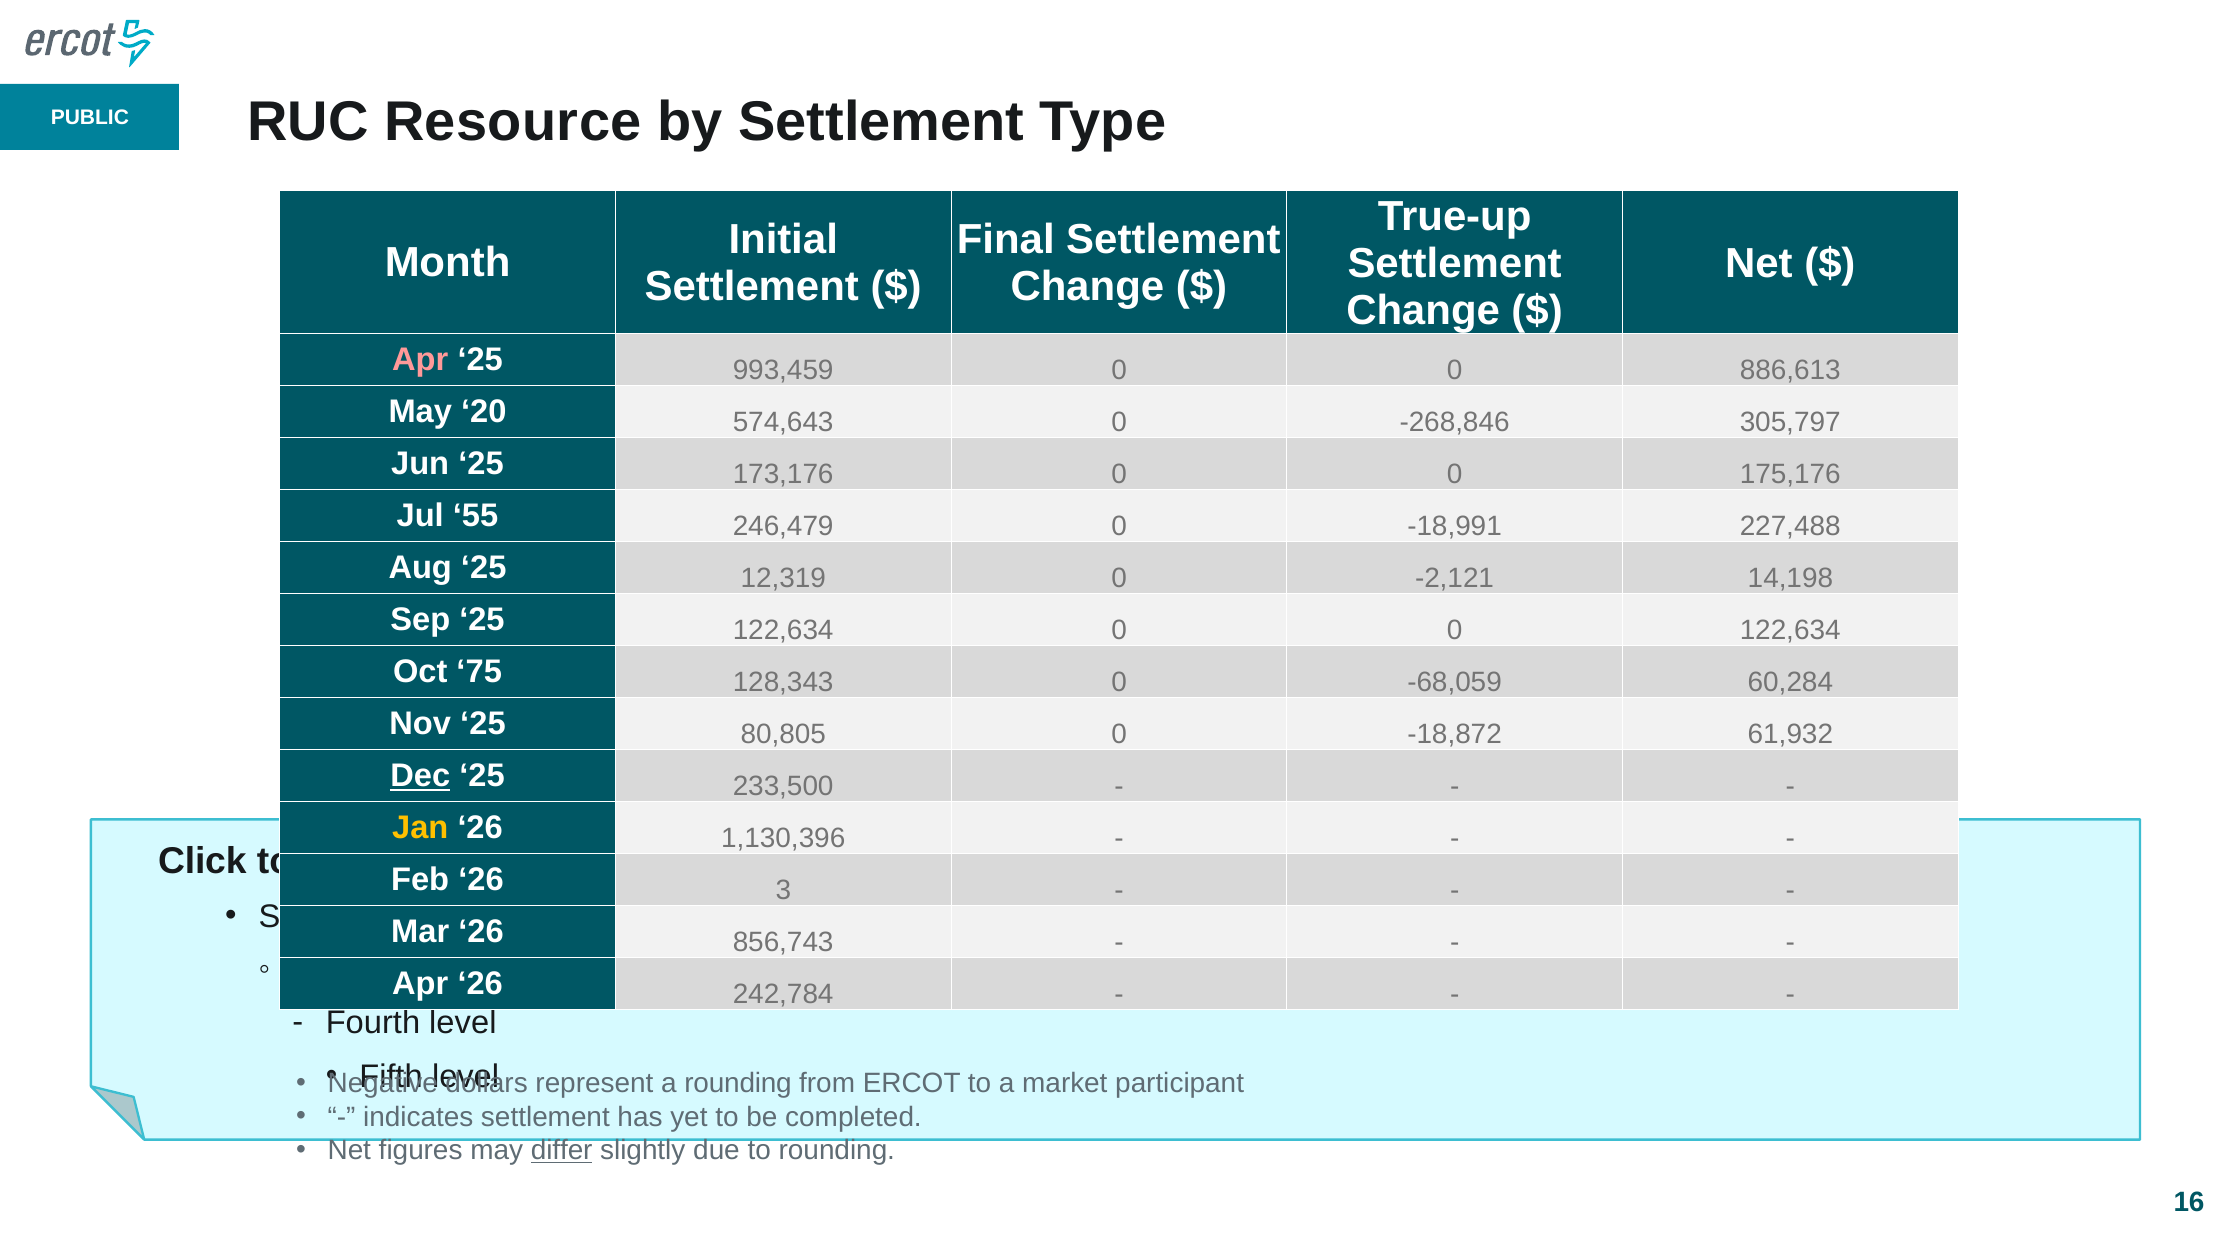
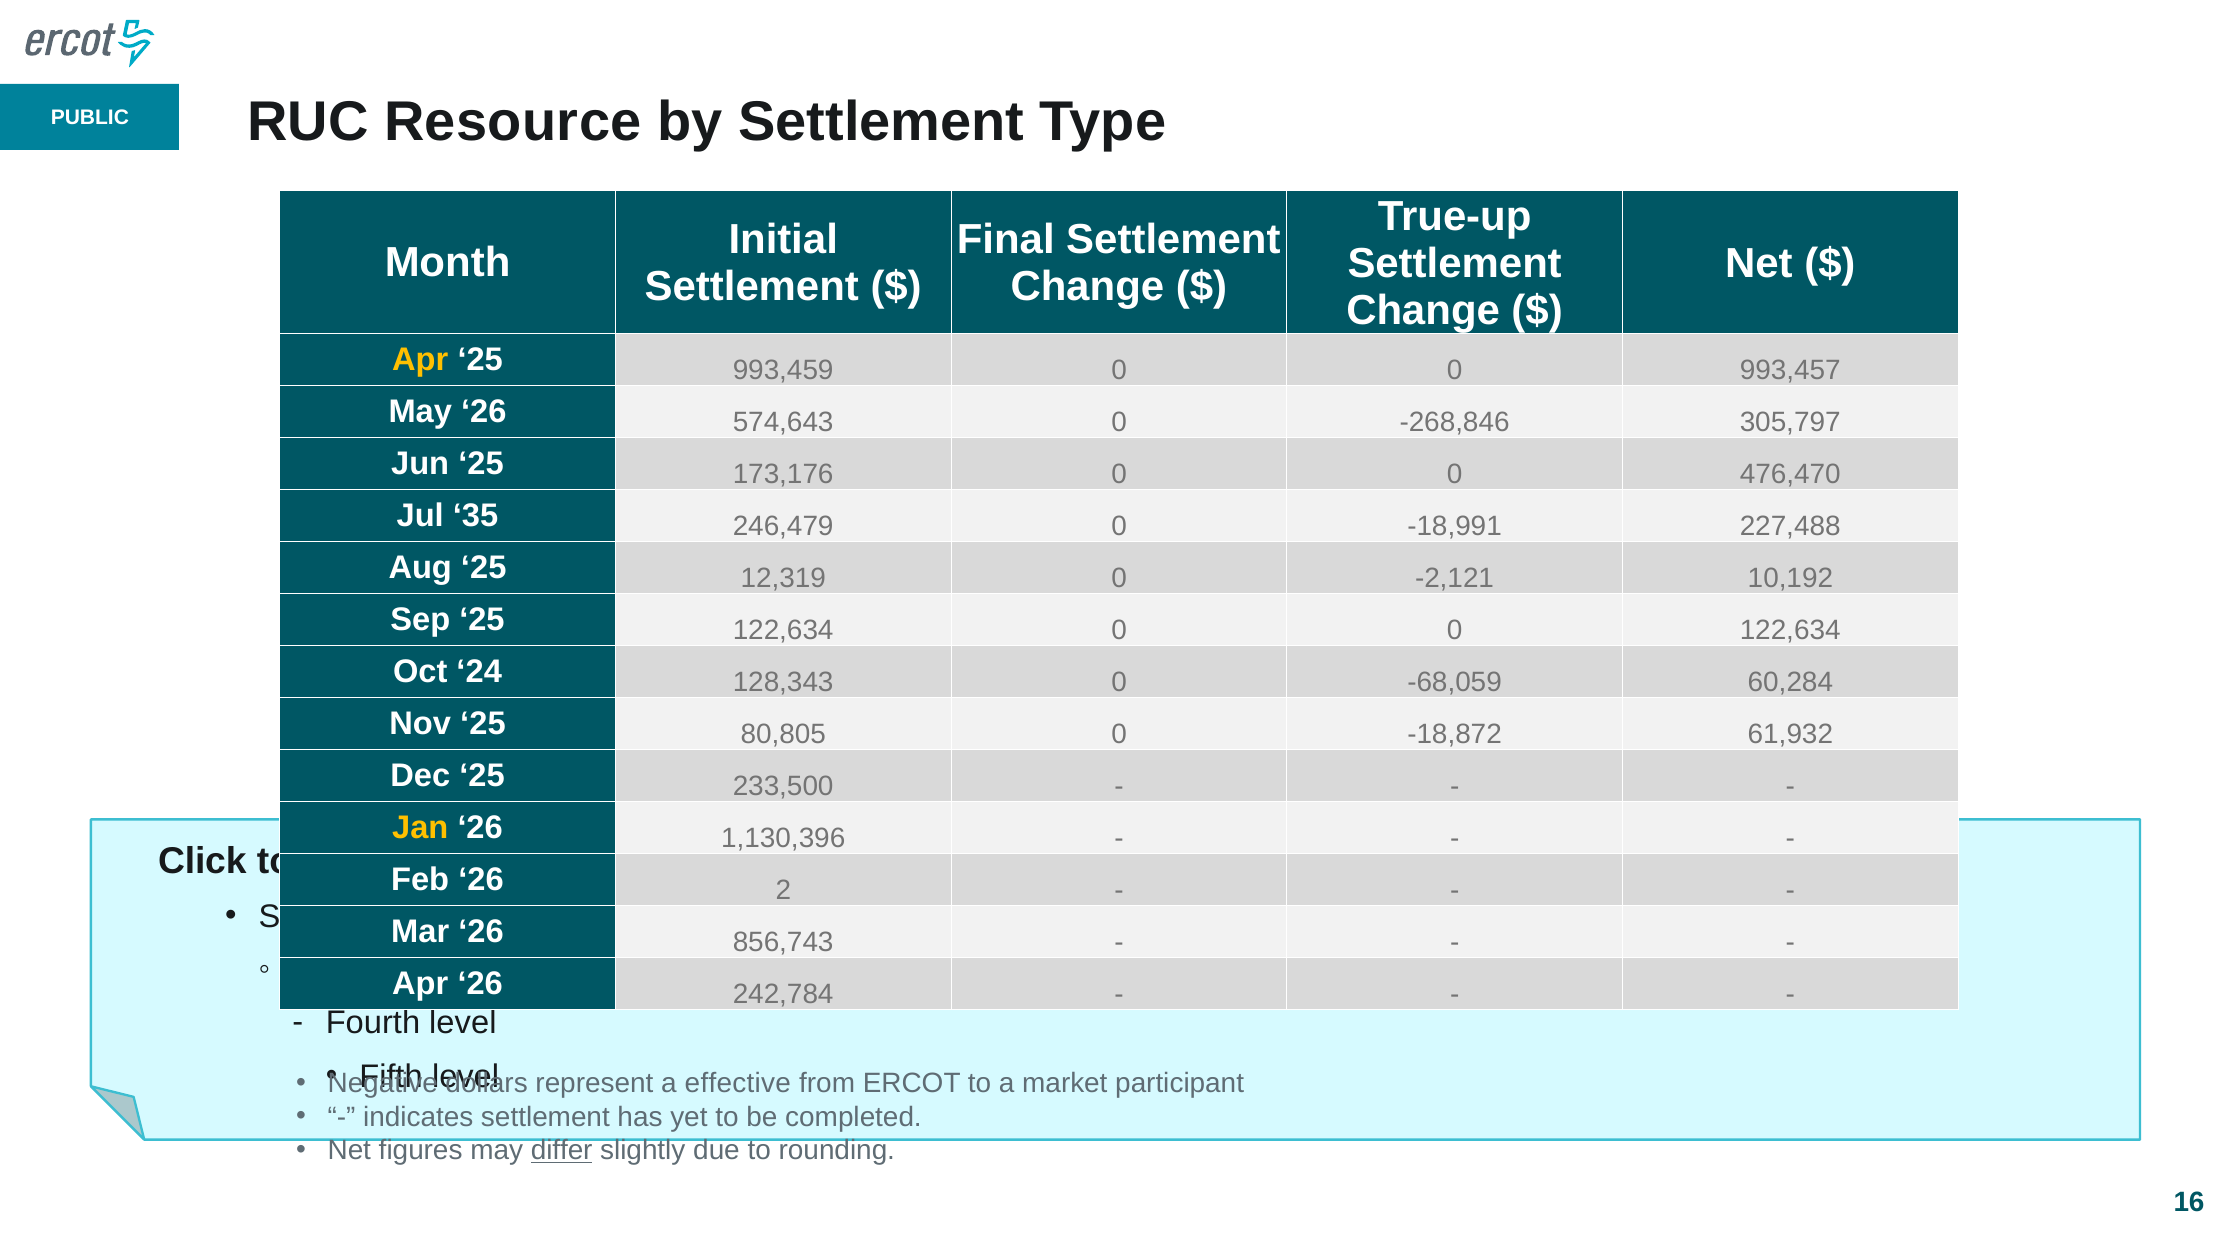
Apr colour: pink -> yellow (420, 360)
886,613: 886,613 -> 993,457 (1790, 370)
May 20: 20 -> 26 (484, 412)
175,176: 175,176 -> 476,470 (1790, 474)
55: 55 -> 35 (476, 516)
14,198: 14,198 -> 10,192 (1790, 578)
75: 75 -> 24 (479, 672)
Dec underline: present -> none (420, 776)
3: 3 -> 2 (783, 890)
a rounding: rounding -> effective (738, 1083)
